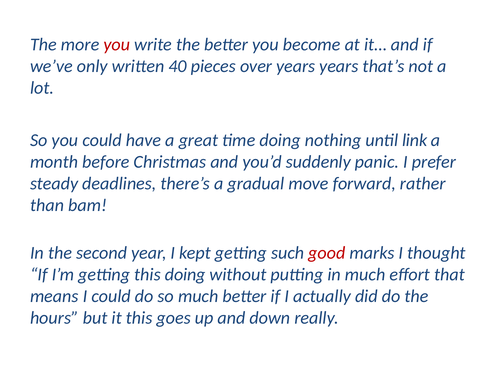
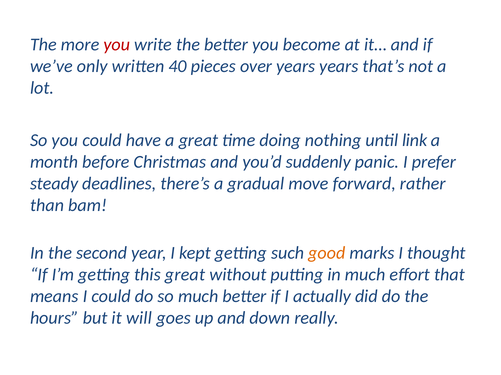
good colour: red -> orange (327, 253)
this doing: doing -> great (185, 275)
it this: this -> will (139, 318)
